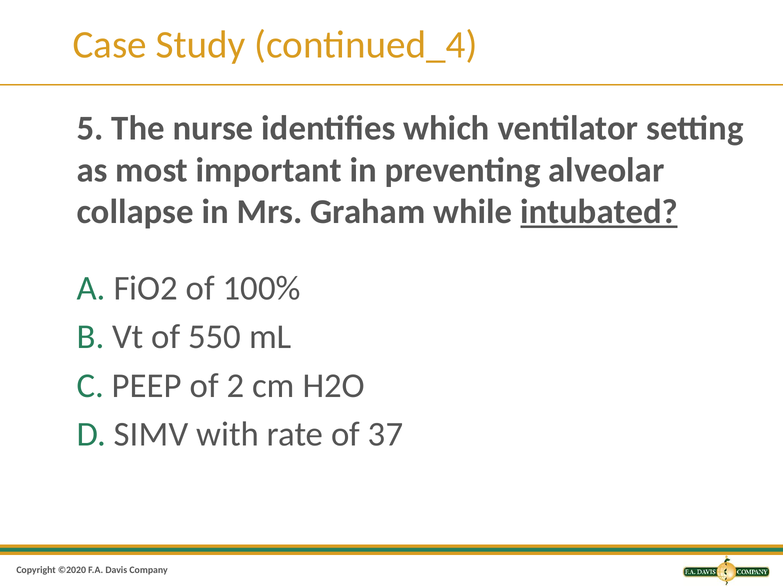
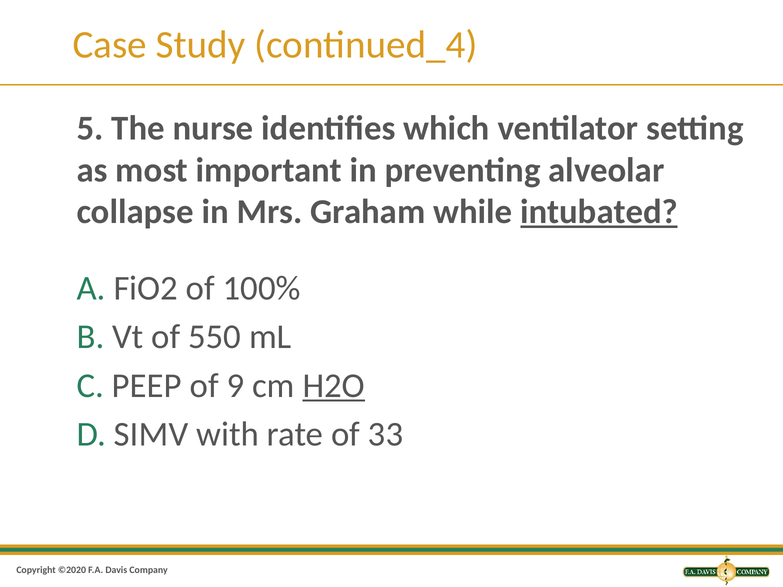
2: 2 -> 9 (235, 386)
H2O underline: none -> present (334, 386)
37: 37 -> 33 (386, 434)
